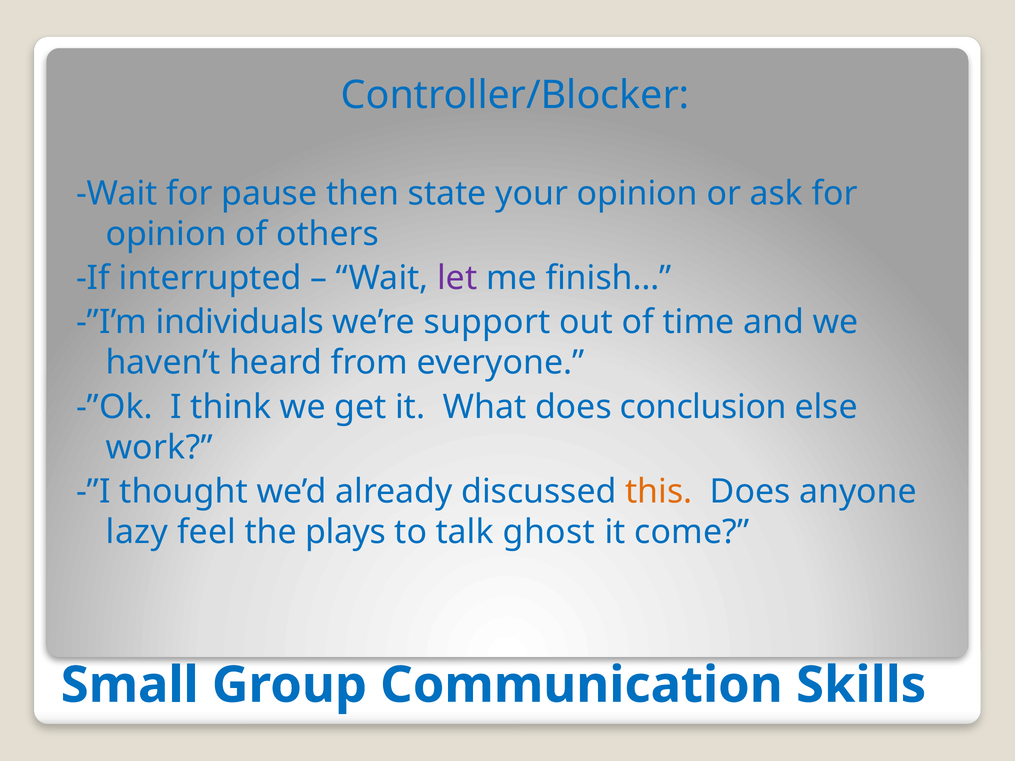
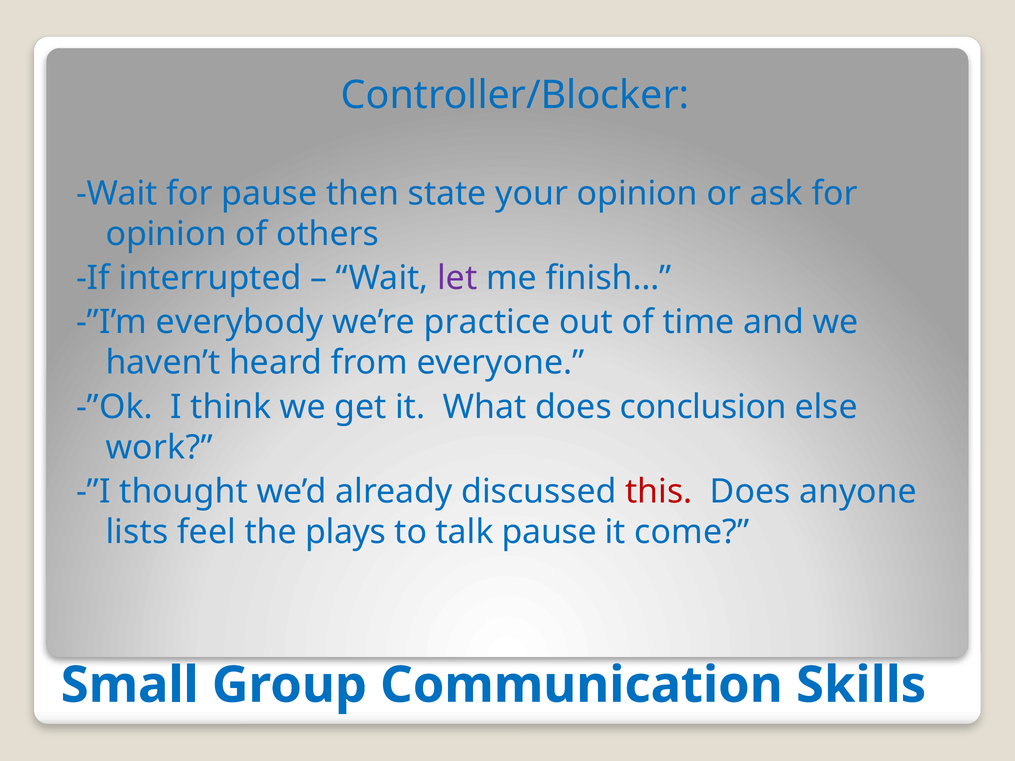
individuals: individuals -> everybody (240, 322)
support: support -> practice (487, 322)
this colour: orange -> red (659, 492)
lazy: lazy -> lists (137, 532)
talk ghost: ghost -> pause (549, 532)
